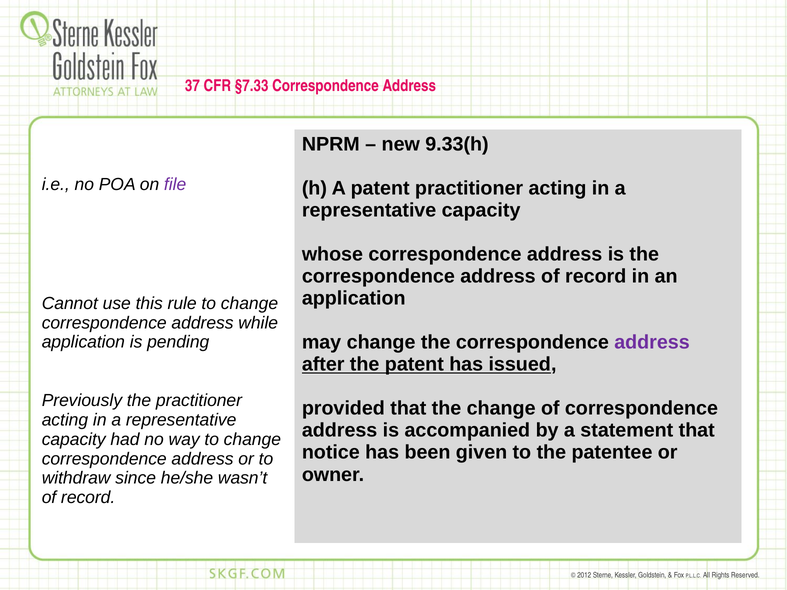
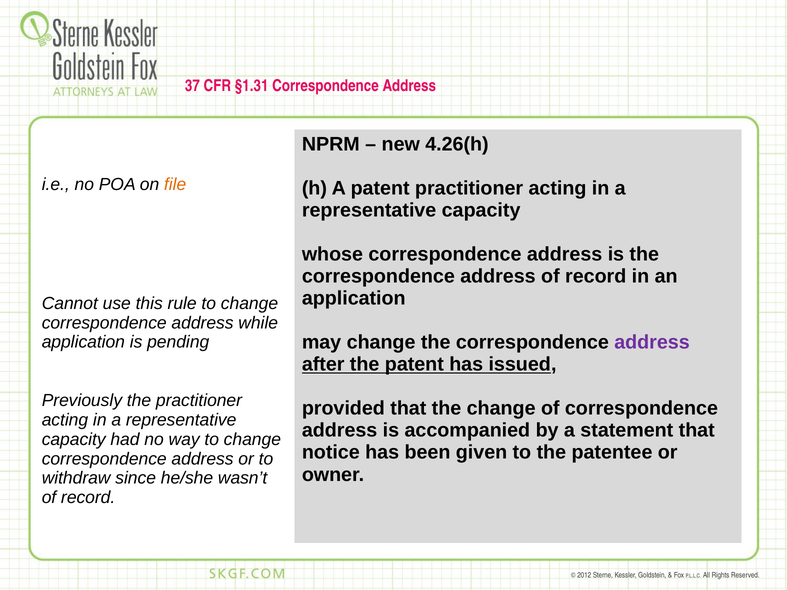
§7.33: §7.33 -> §1.31 (252, 86)
9.33(h: 9.33(h -> 4.26(h (457, 144)
file colour: purple -> orange (175, 184)
